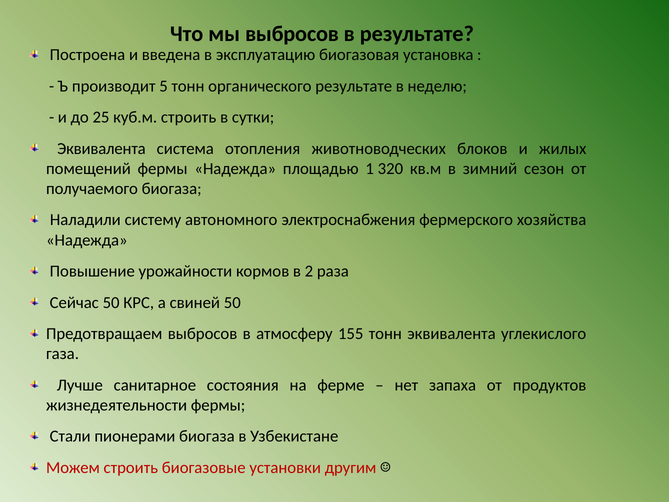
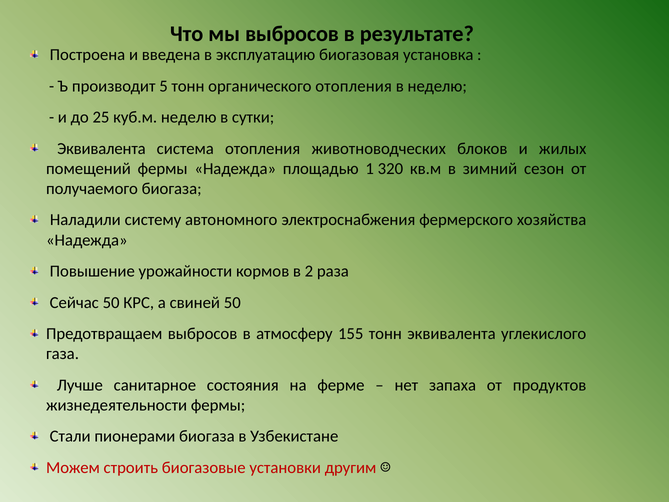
органического результате: результате -> отопления (354, 86)
куб.м строить: строить -> неделю (189, 117)
